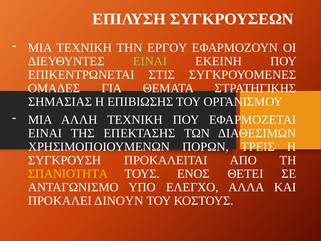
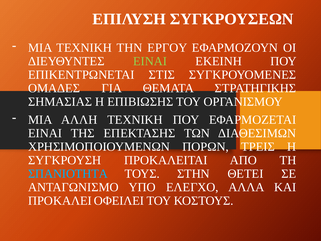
ΣΠΑΝΙΟΤΗΤΑ colour: yellow -> light blue (68, 174)
ΕΝΟΣ: ΕΝΟΣ -> ΣΤΗΝ (193, 174)
ΔΙΝΟΥΝ: ΔΙΝΟΥΝ -> ΟΦΕΙΛΕΙ (119, 201)
